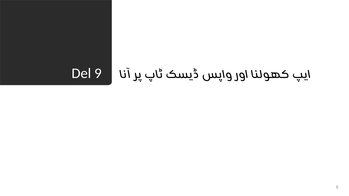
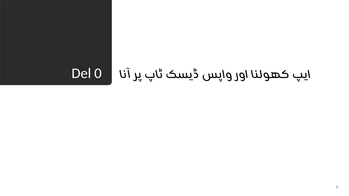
9: 9 -> 0 (98, 73)
